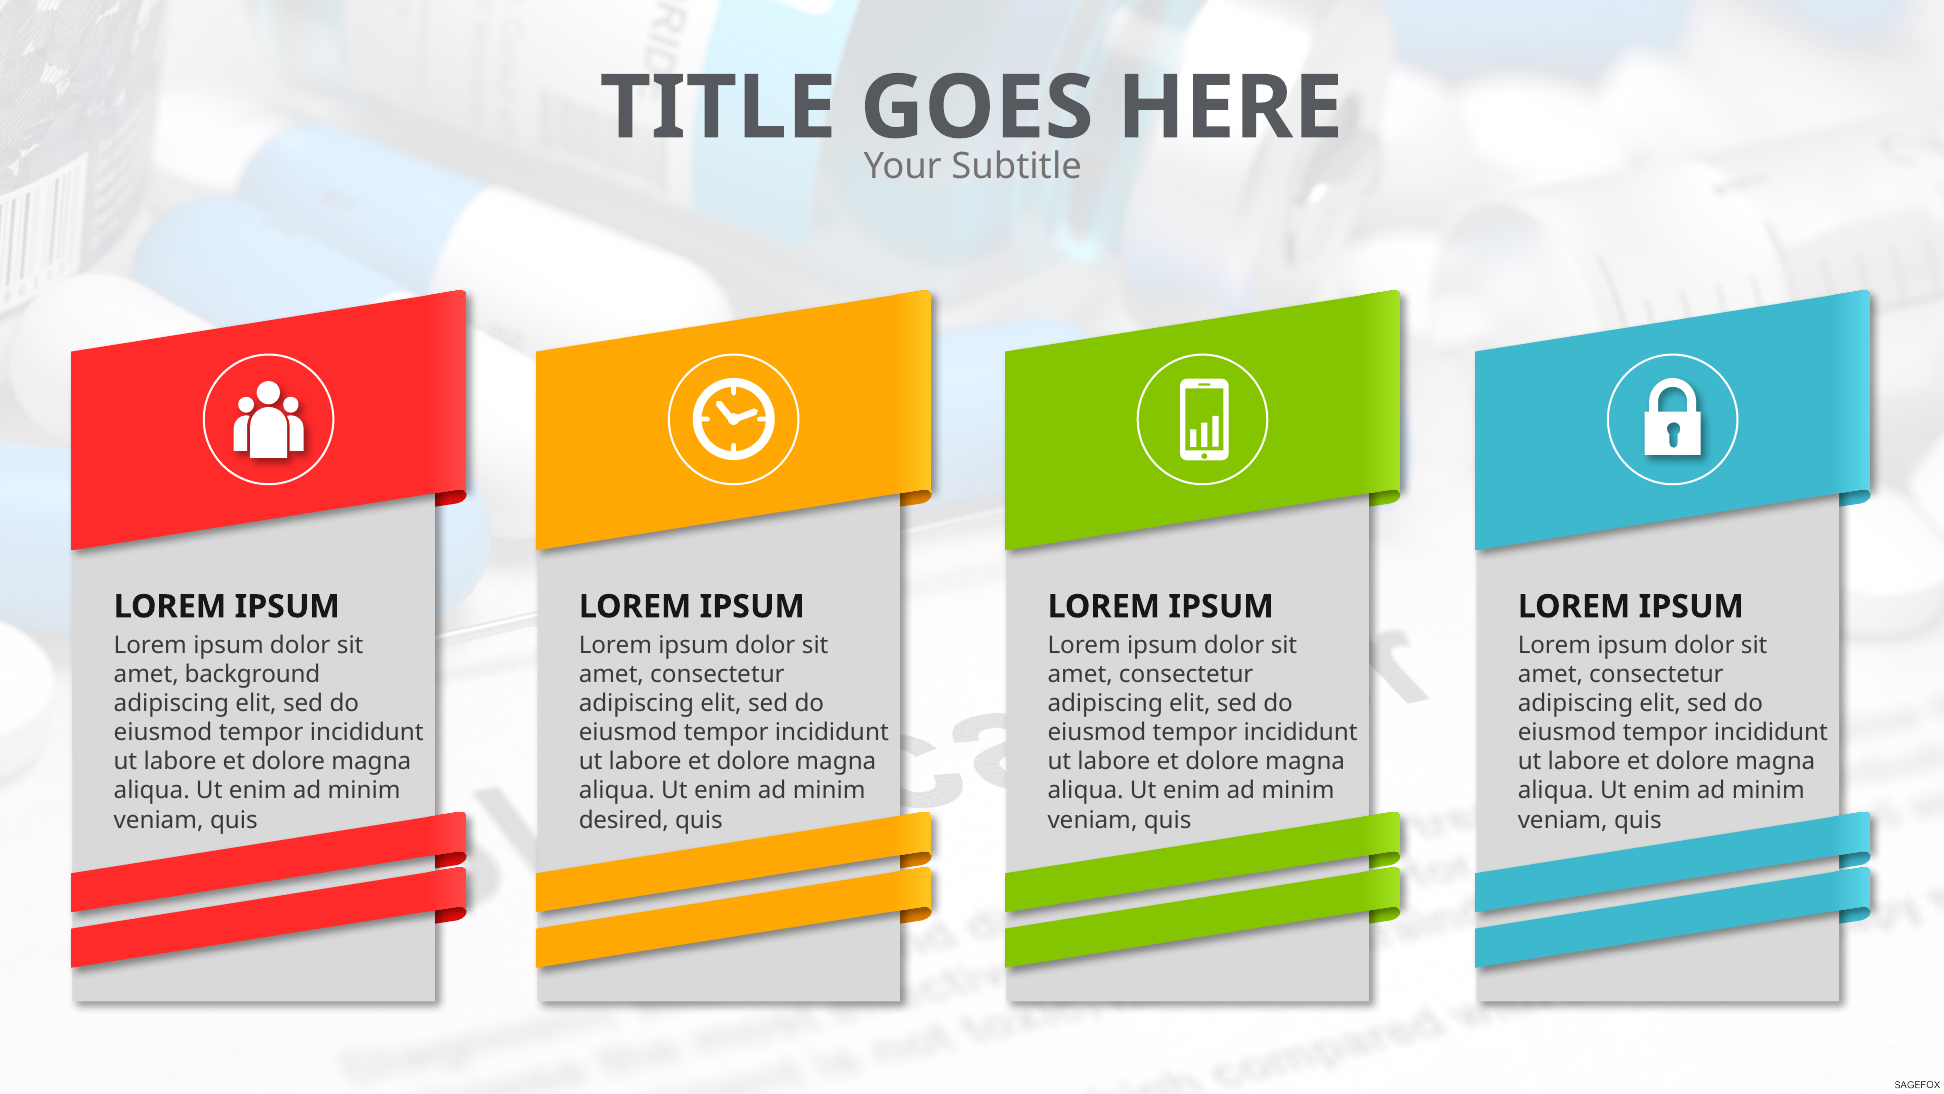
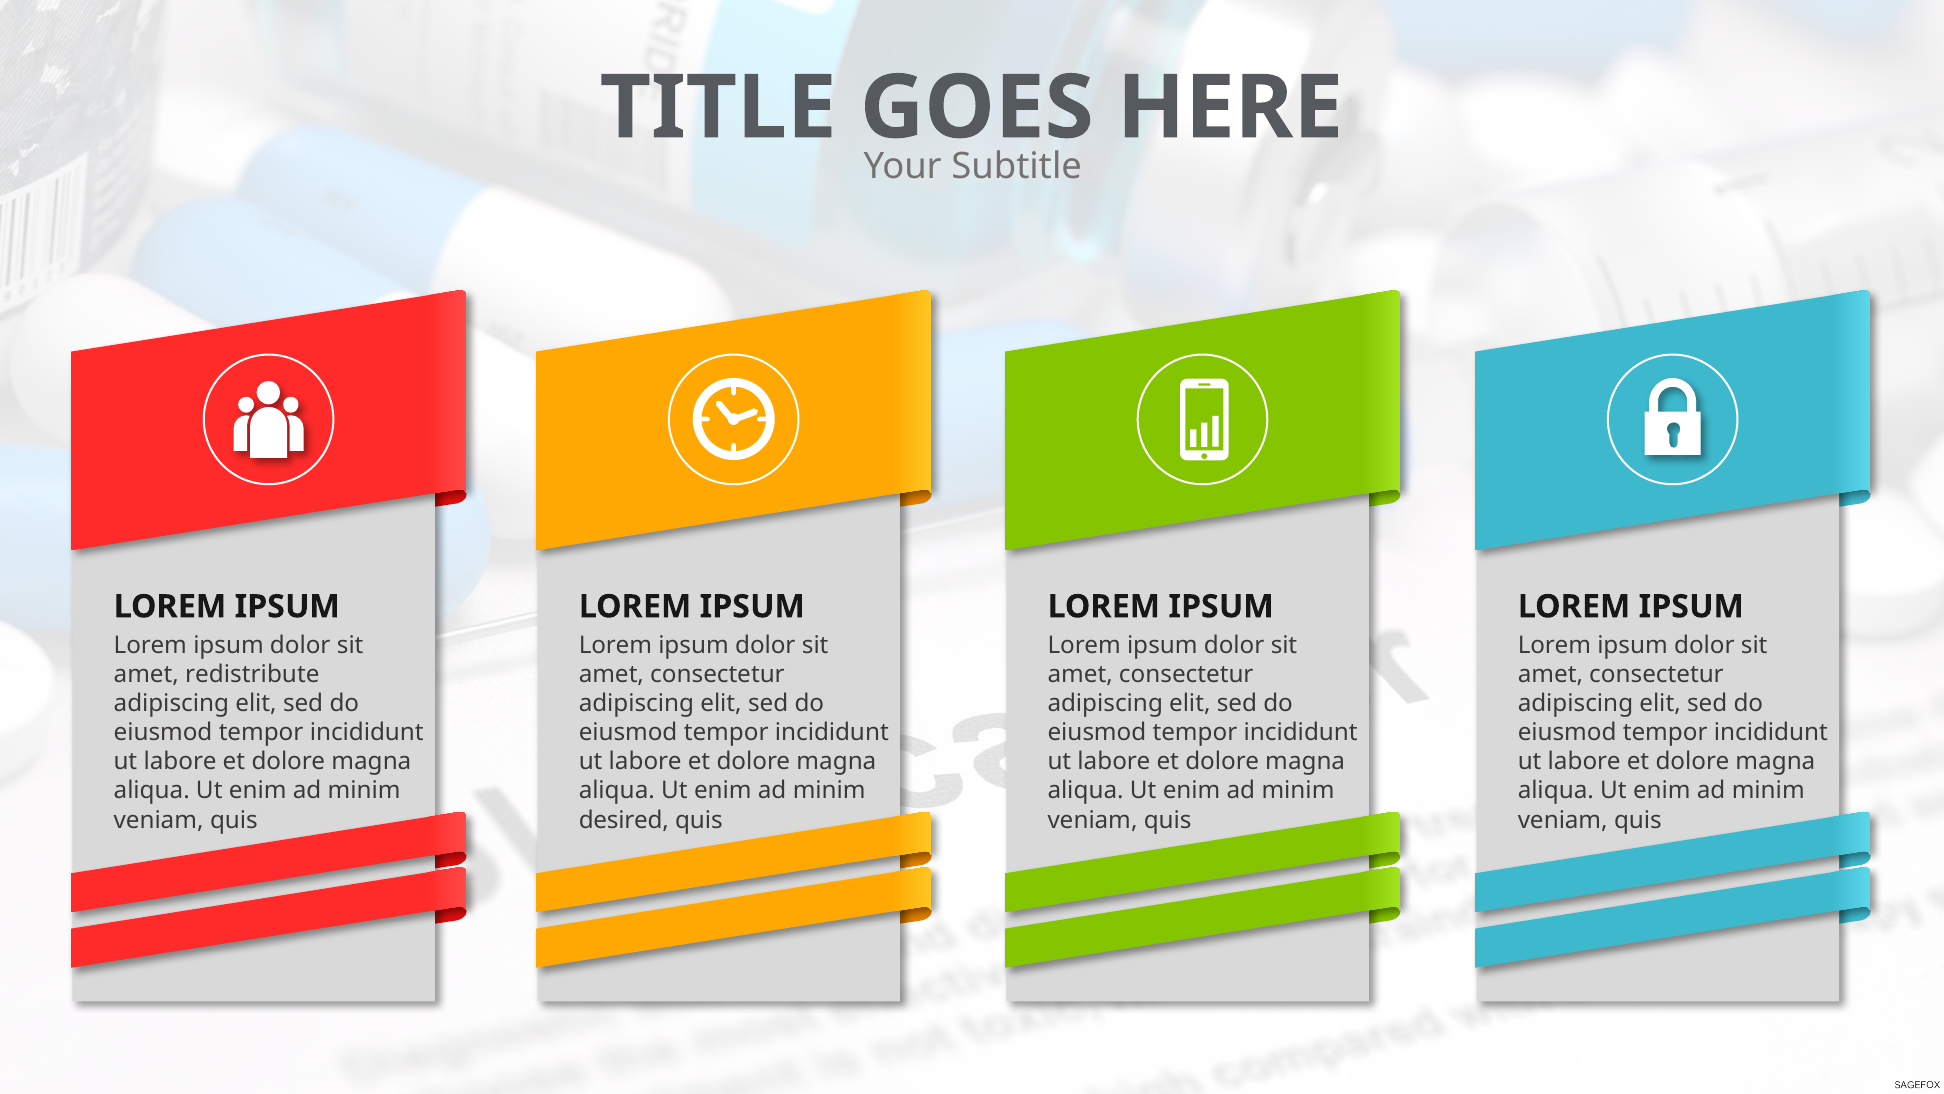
background: background -> redistribute (252, 674)
